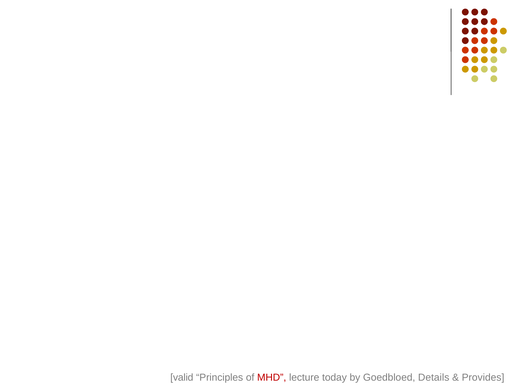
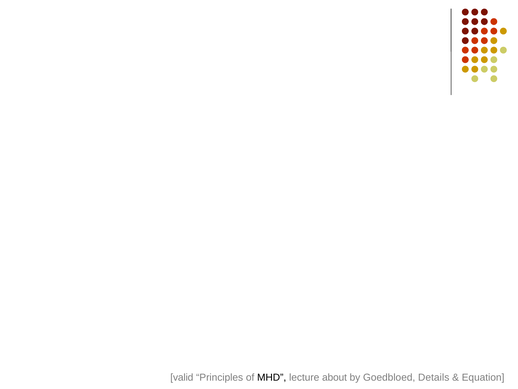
MHD colour: red -> black (272, 377)
today: today -> about (335, 377)
Provides: Provides -> Equation (483, 377)
